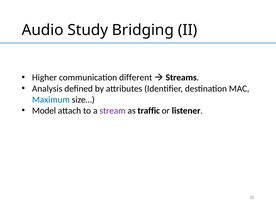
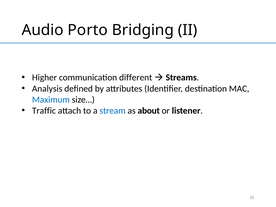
Study: Study -> Porto (88, 30)
Model: Model -> Traffic (44, 111)
stream colour: purple -> blue (113, 111)
traffic: traffic -> about (149, 111)
